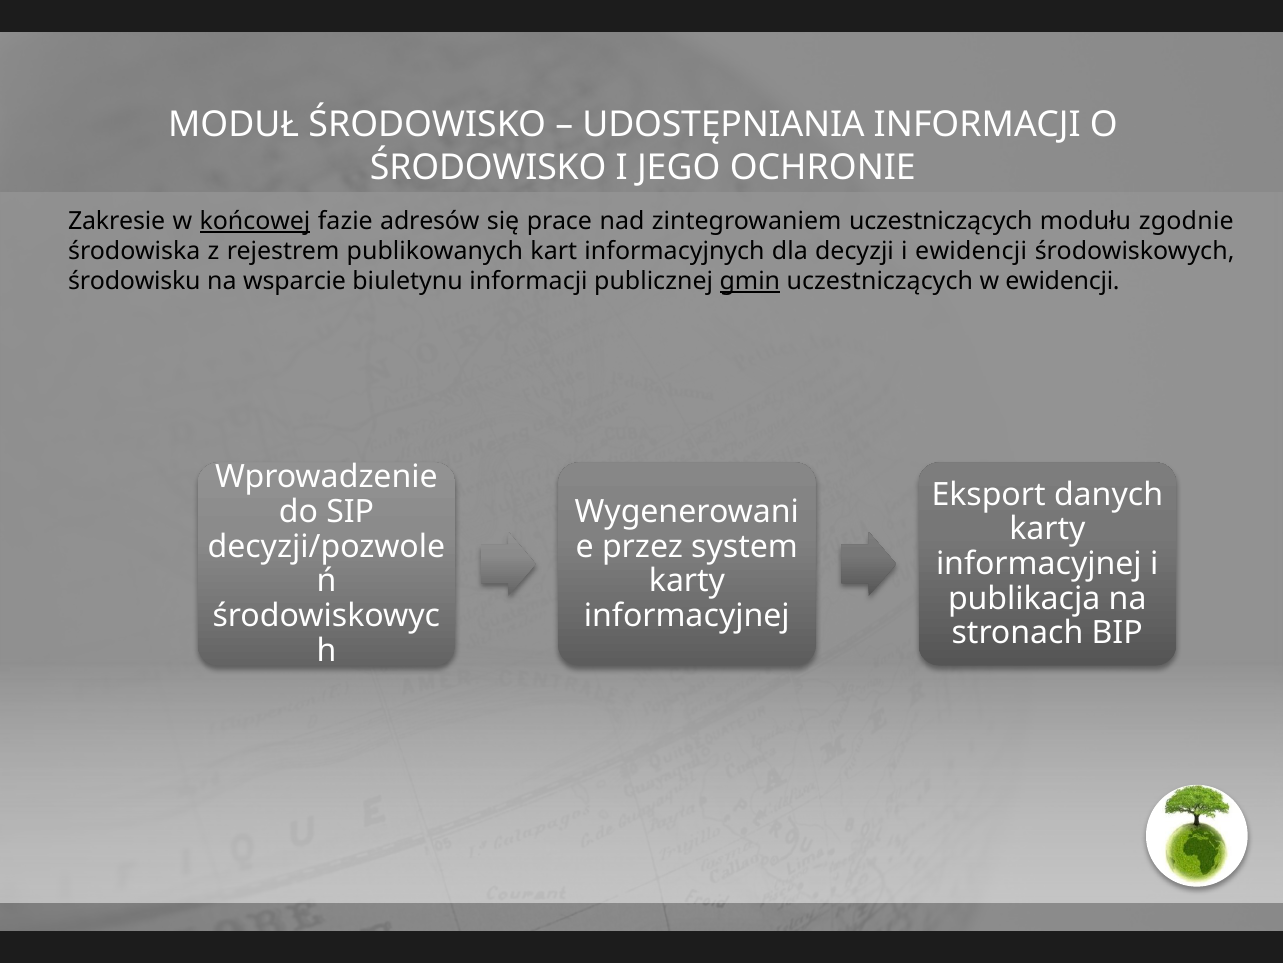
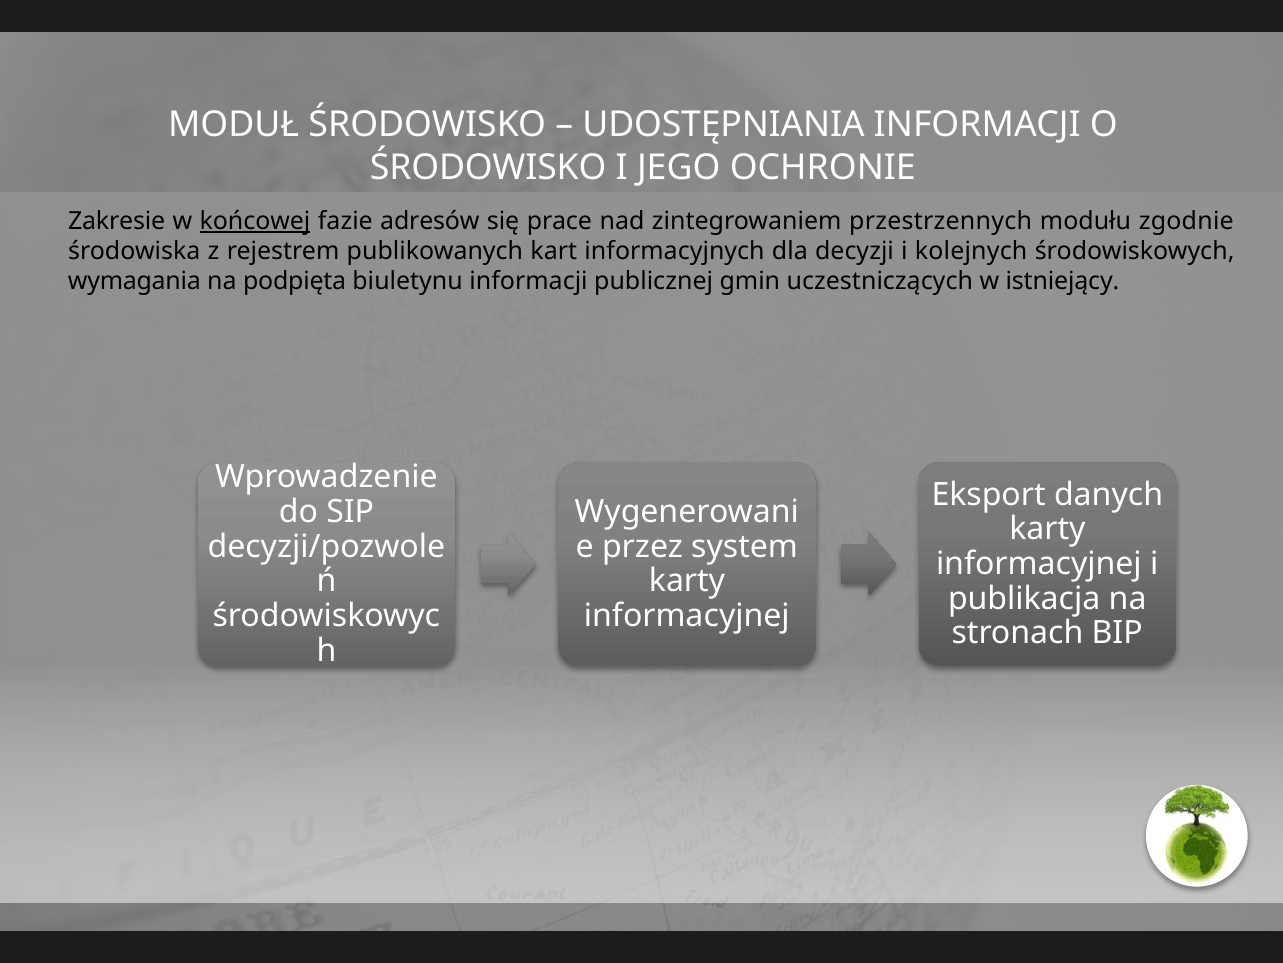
zintegrowaniem uczestniczących: uczestniczących -> przestrzennych (941, 221)
i ewidencji: ewidencji -> kolejnych (971, 251)
środowisku: środowisku -> wymagania (134, 281)
wsparcie: wsparcie -> podpięta (295, 281)
gmin underline: present -> none (750, 281)
w ewidencji: ewidencji -> istniejący (1062, 281)
